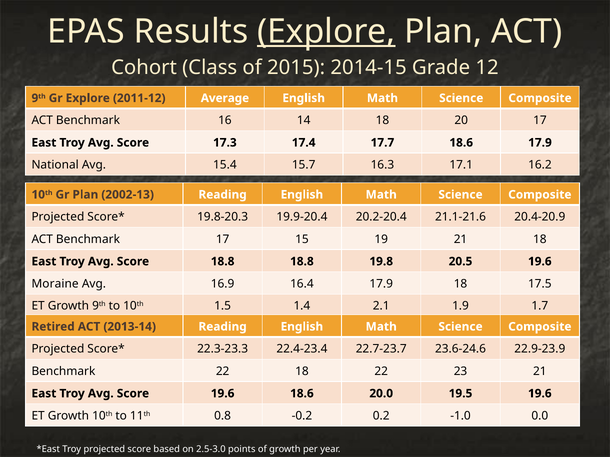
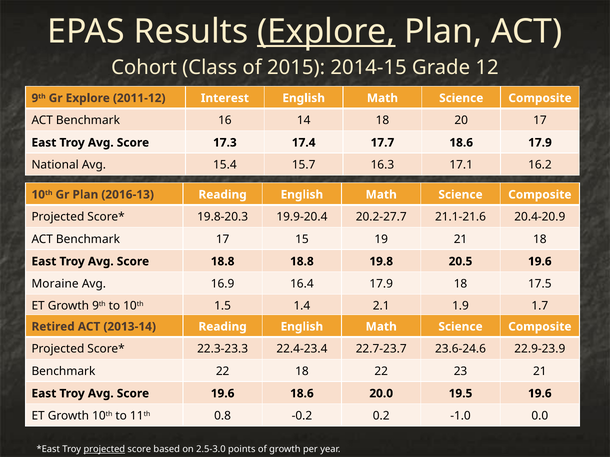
Average: Average -> Interest (225, 98)
2002-13: 2002-13 -> 2016-13 (128, 195)
20.2-20.4: 20.2-20.4 -> 20.2-27.7 (381, 217)
projected underline: none -> present (104, 450)
